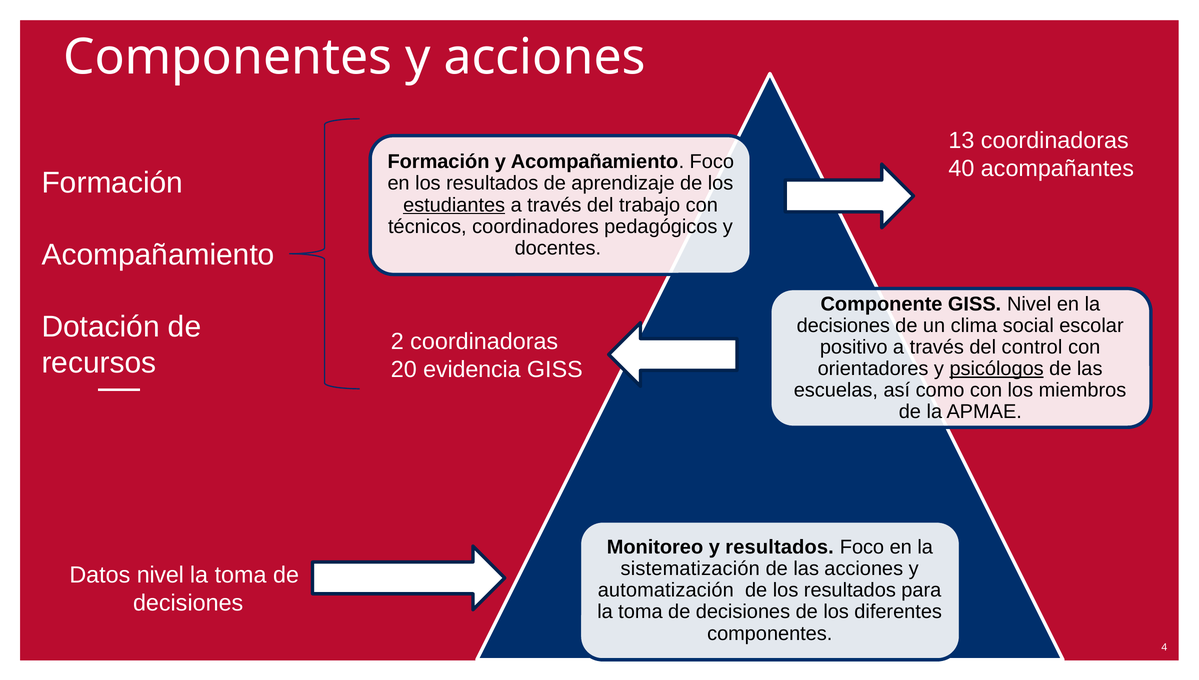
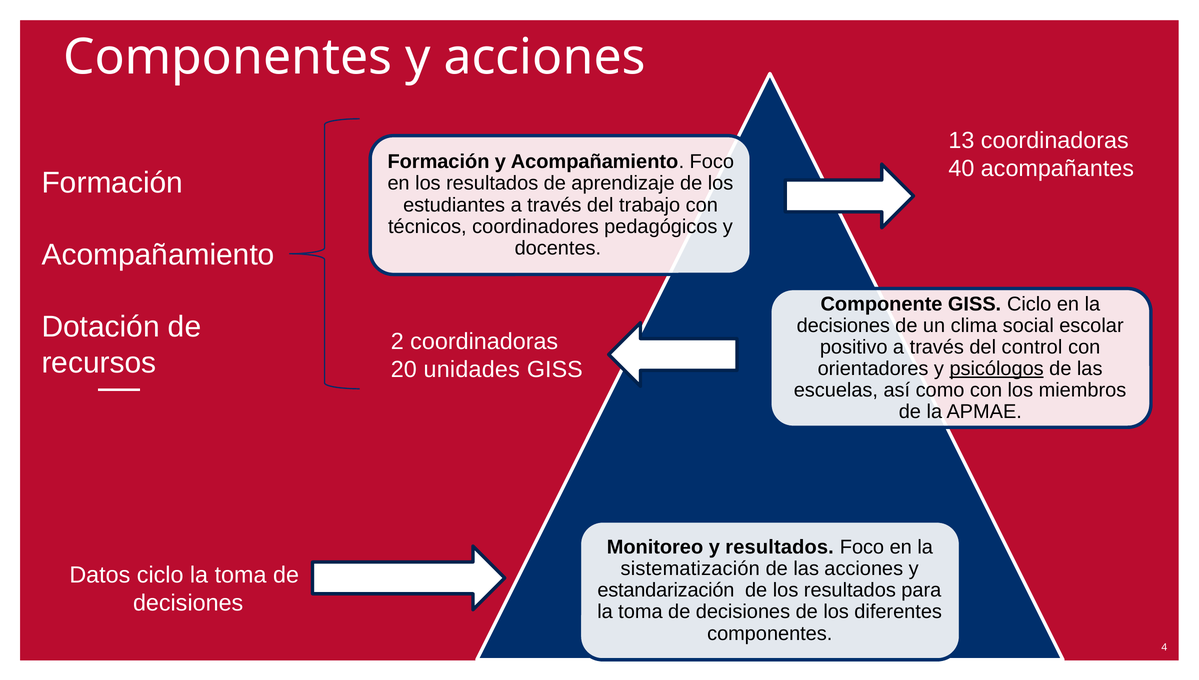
estudiantes underline: present -> none (454, 205)
GISS Nivel: Nivel -> Ciclo (1029, 304)
evidencia: evidencia -> unidades (472, 370)
Datos nivel: nivel -> ciclo (160, 575)
automatización: automatización -> estandarización (666, 590)
